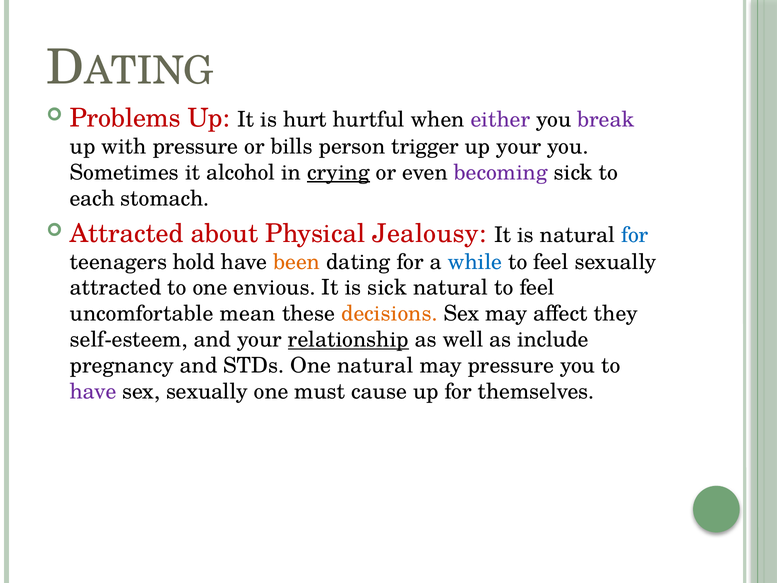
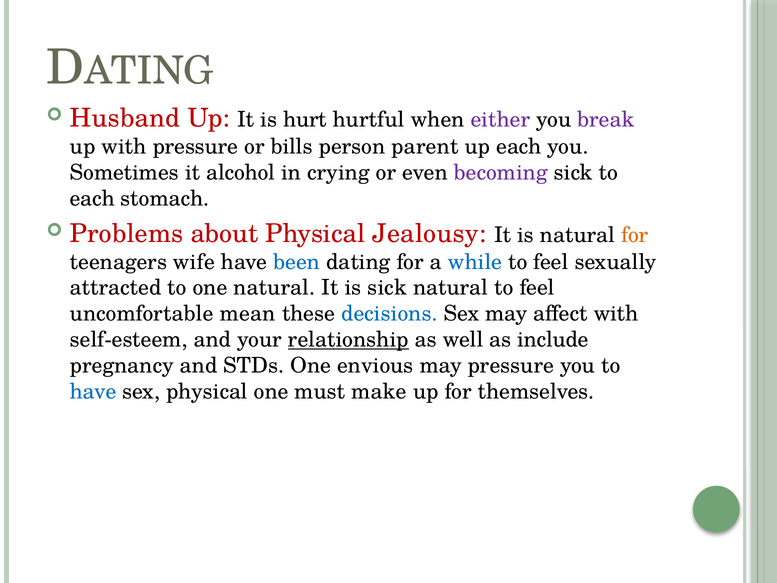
Problems: Problems -> Husband (125, 118)
trigger: trigger -> parent (425, 146)
up your: your -> each (519, 146)
crying underline: present -> none (338, 172)
Attracted: Attracted -> Problems (127, 234)
for colour: blue -> orange (635, 235)
hold: hold -> wife (194, 262)
been colour: orange -> blue (297, 262)
one envious: envious -> natural (274, 288)
decisions colour: orange -> blue (389, 314)
affect they: they -> with (616, 314)
One natural: natural -> envious (375, 365)
have colour: purple -> blue (93, 391)
sex sexually: sexually -> physical (207, 391)
cause: cause -> make (379, 391)
